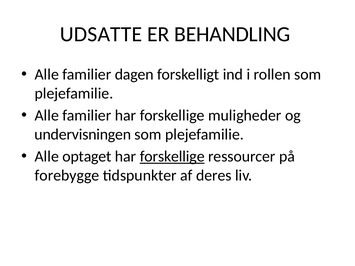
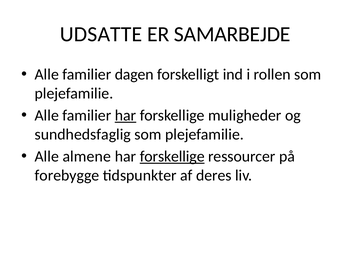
BEHANDLING: BEHANDLING -> SAMARBEJDE (232, 34)
har underline: none -> present (125, 116)
undervisningen: undervisningen -> sundhedsfaglig (83, 134)
optaget: optaget -> almene (87, 157)
